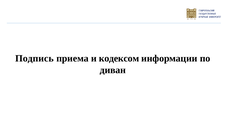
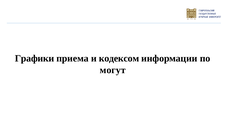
Подпись: Подпись -> Графики (35, 58)
диван: диван -> могут (113, 70)
